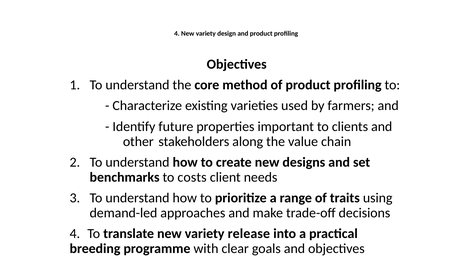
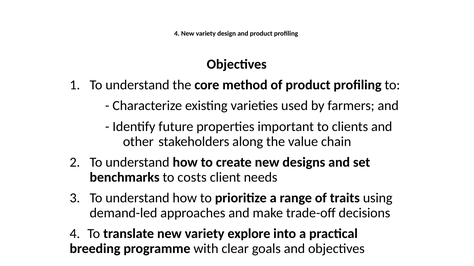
release: release -> explore (249, 234)
